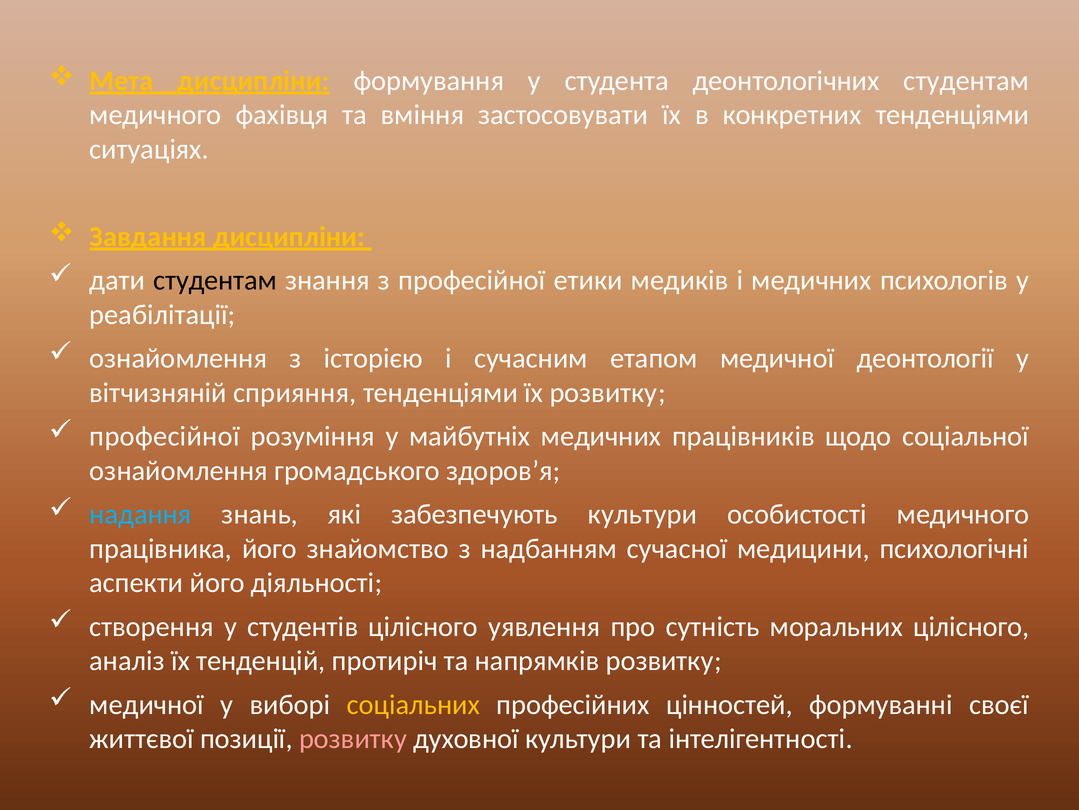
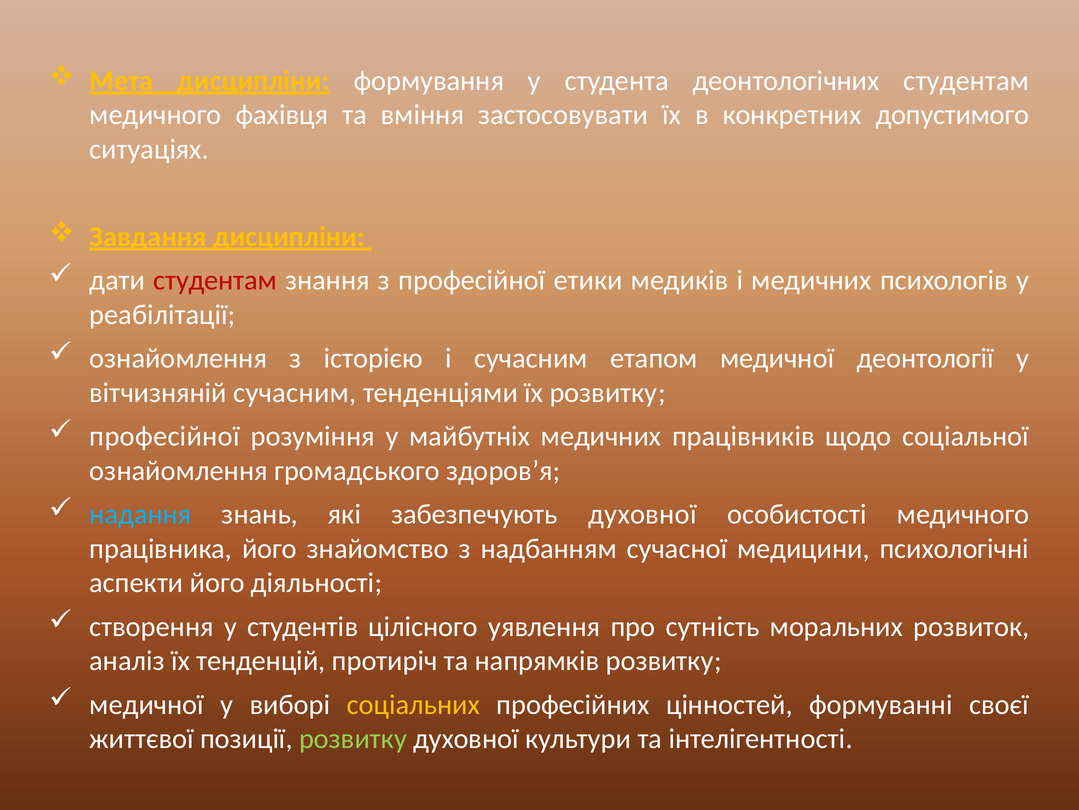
конкретних тенденціями: тенденціями -> допустимого (952, 115)
студентам colour: black -> red (215, 280)
вітчизняній сприяння: сприяння -> сучасним (295, 392)
забезпечують культури: культури -> духовної (642, 514)
моральних цілісного: цілісного -> розвиток (971, 626)
розвитку colour: pink -> light green (353, 738)
